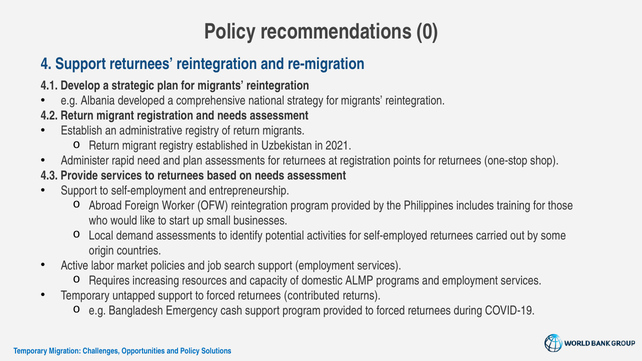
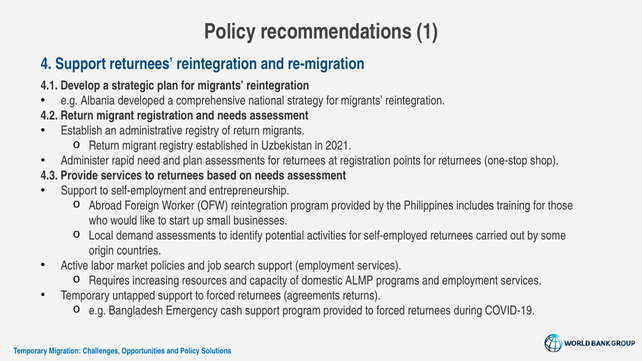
0: 0 -> 1 (427, 32)
contributed: contributed -> agreements (312, 296)
